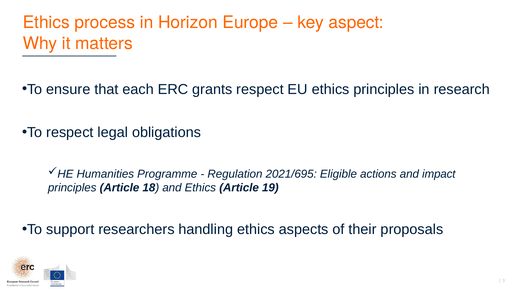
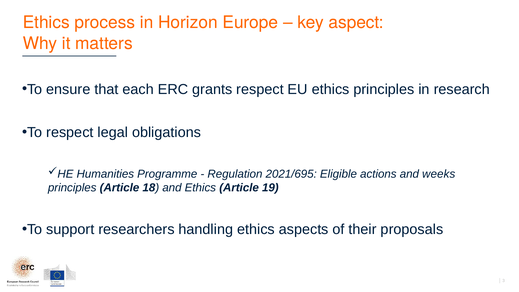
impact: impact -> weeks (439, 174)
